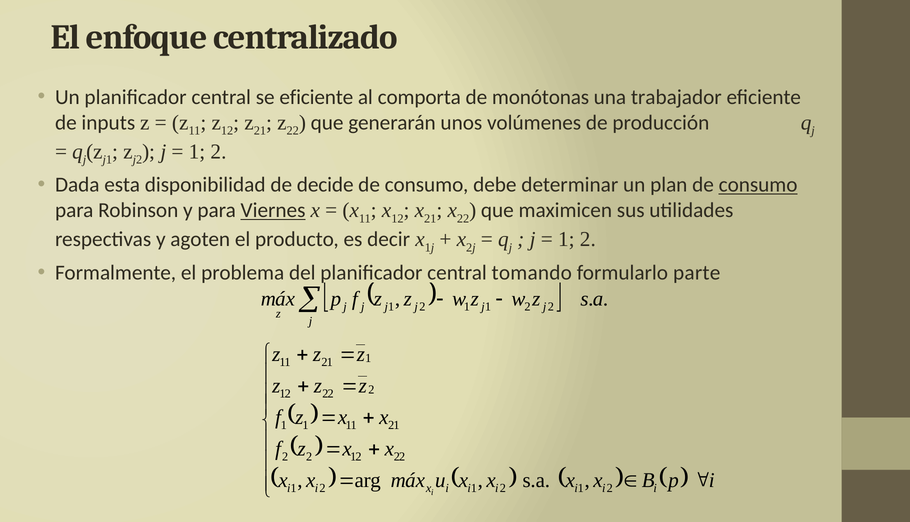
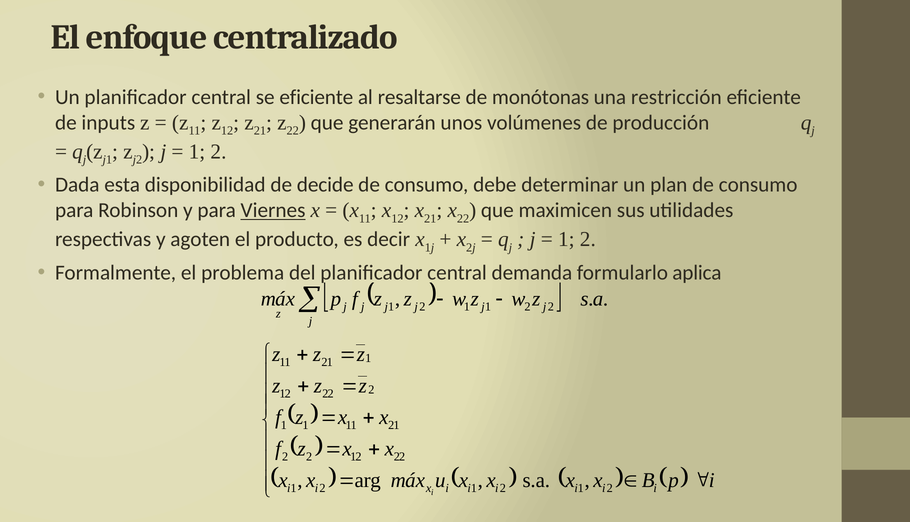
comporta: comporta -> resaltarse (419, 97)
trabajador: trabajador -> restricción (676, 97)
consumo underline: present -> none (758, 185)
tomando: tomando -> demanda (532, 273)
parte: parte -> aplica (697, 273)
